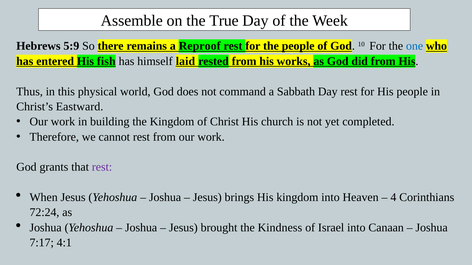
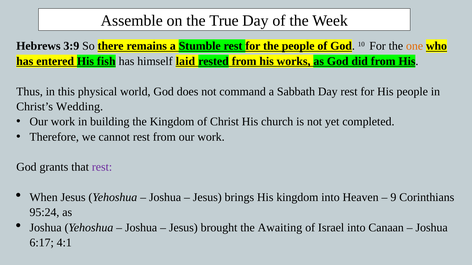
5:9: 5:9 -> 3:9 (71, 46)
Reproof: Reproof -> Stumble (200, 46)
one colour: blue -> orange (415, 46)
Eastward: Eastward -> Wedding (80, 107)
4: 4 -> 9 (393, 198)
72:24: 72:24 -> 95:24 (44, 213)
Kindness: Kindness -> Awaiting (280, 228)
7:17: 7:17 -> 6:17 (42, 243)
